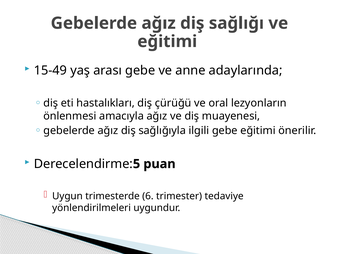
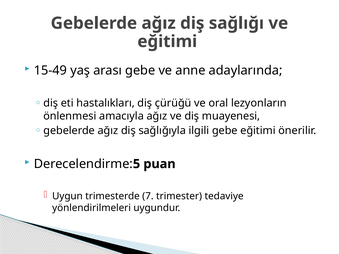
6: 6 -> 7 (148, 196)
